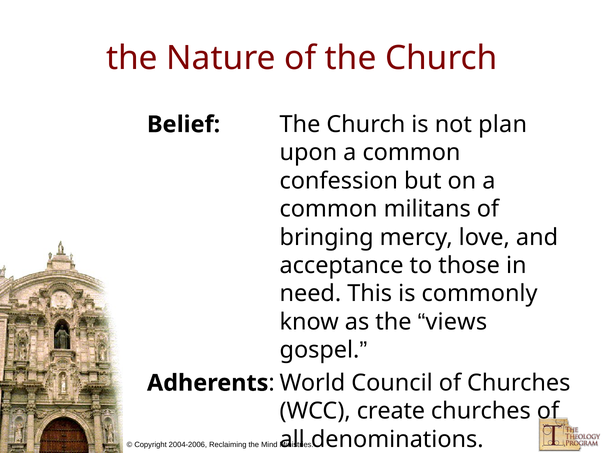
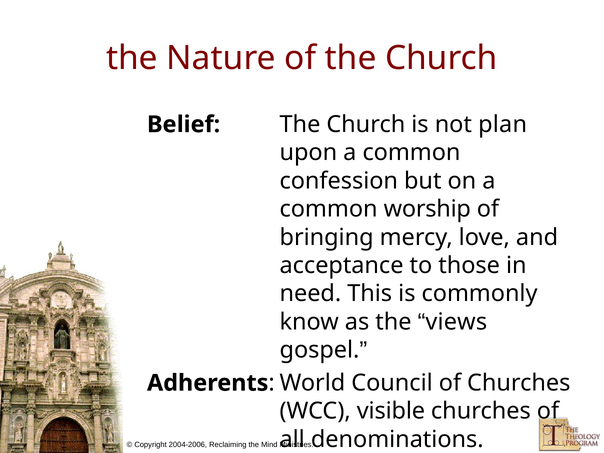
militans: militans -> worship (427, 209)
create: create -> visible (391, 411)
